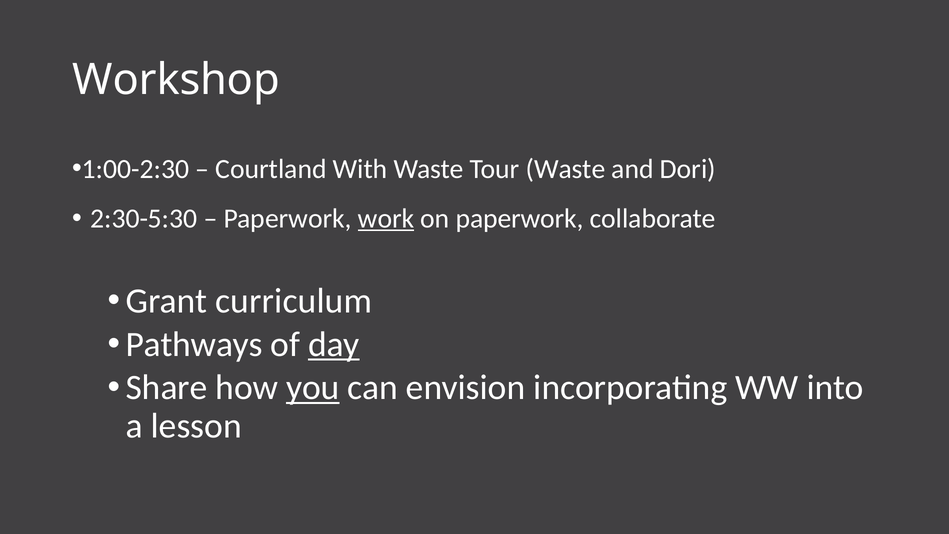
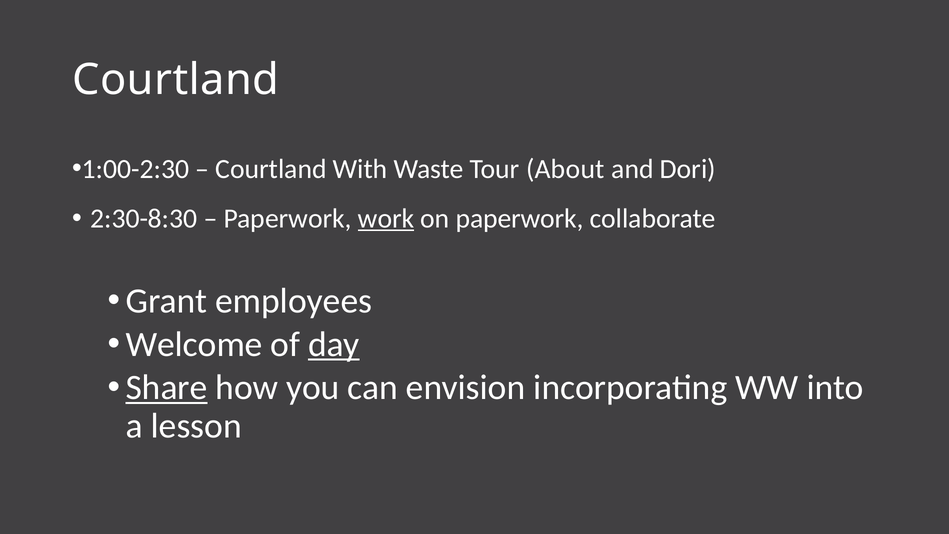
Workshop: Workshop -> Courtland (176, 80)
Tour Waste: Waste -> About (565, 169)
2:30-5:30: 2:30-5:30 -> 2:30-8:30 (144, 218)
curriculum: curriculum -> employees (294, 301)
Pathways: Pathways -> Welcome (194, 344)
Share underline: none -> present (167, 388)
you underline: present -> none (313, 388)
